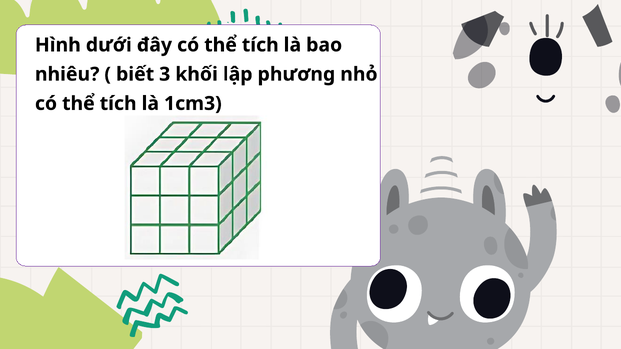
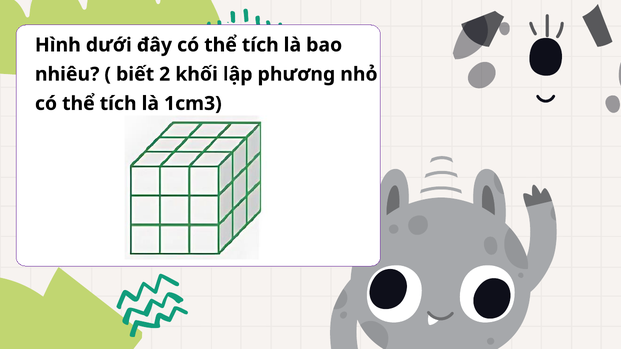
3: 3 -> 2 (165, 74)
